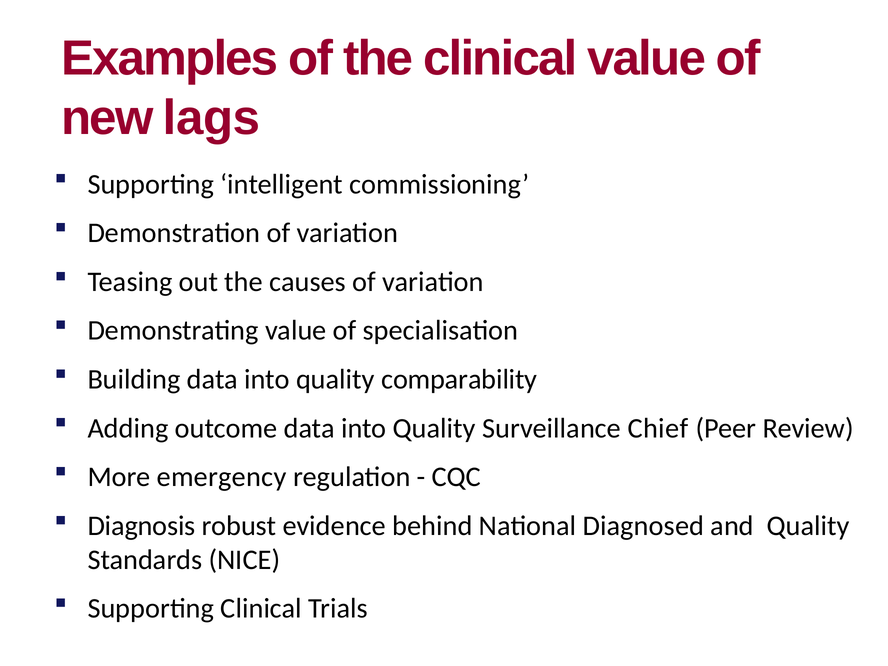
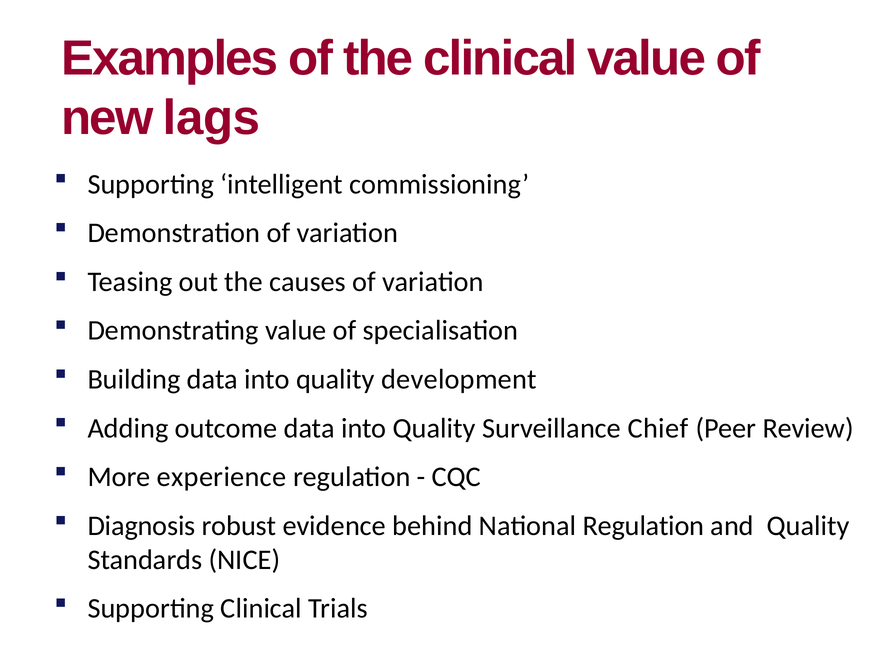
comparability: comparability -> development (459, 379)
emergency: emergency -> experience (222, 477)
National Diagnosed: Diagnosed -> Regulation (644, 526)
